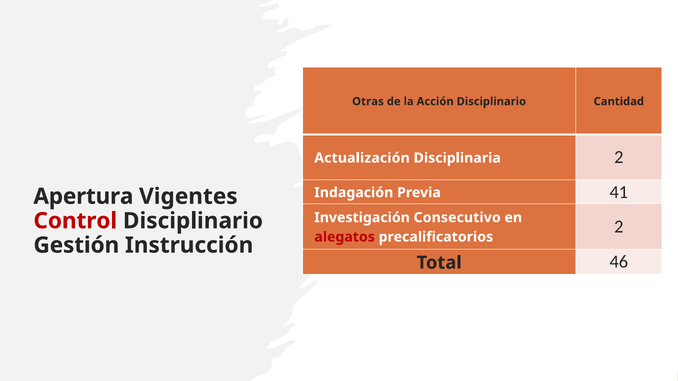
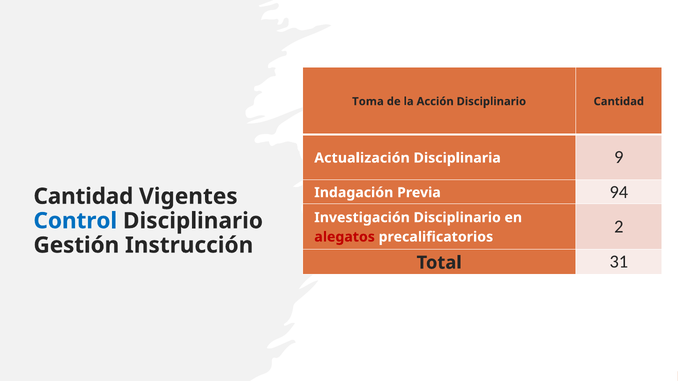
Otras: Otras -> Toma (368, 102)
Disciplinaria 2: 2 -> 9 (619, 158)
41: 41 -> 94 (619, 192)
Apertura: Apertura -> Cantidad (83, 197)
Investigación Consecutivo: Consecutivo -> Disciplinario (457, 218)
Control colour: red -> blue (75, 221)
46: 46 -> 31 (619, 262)
